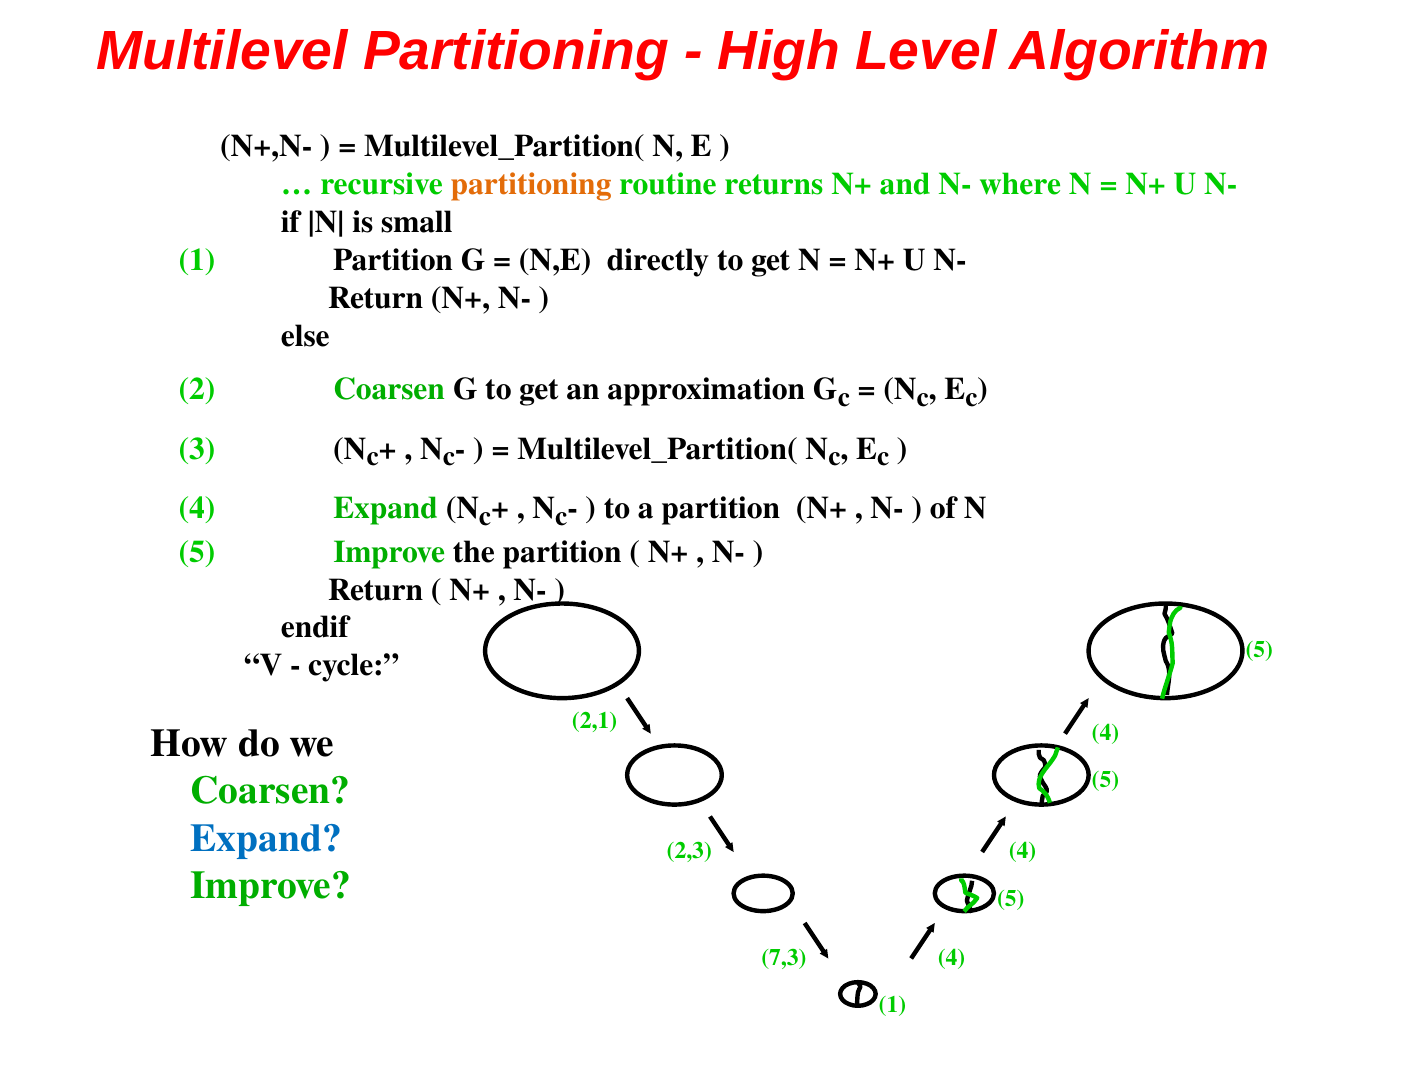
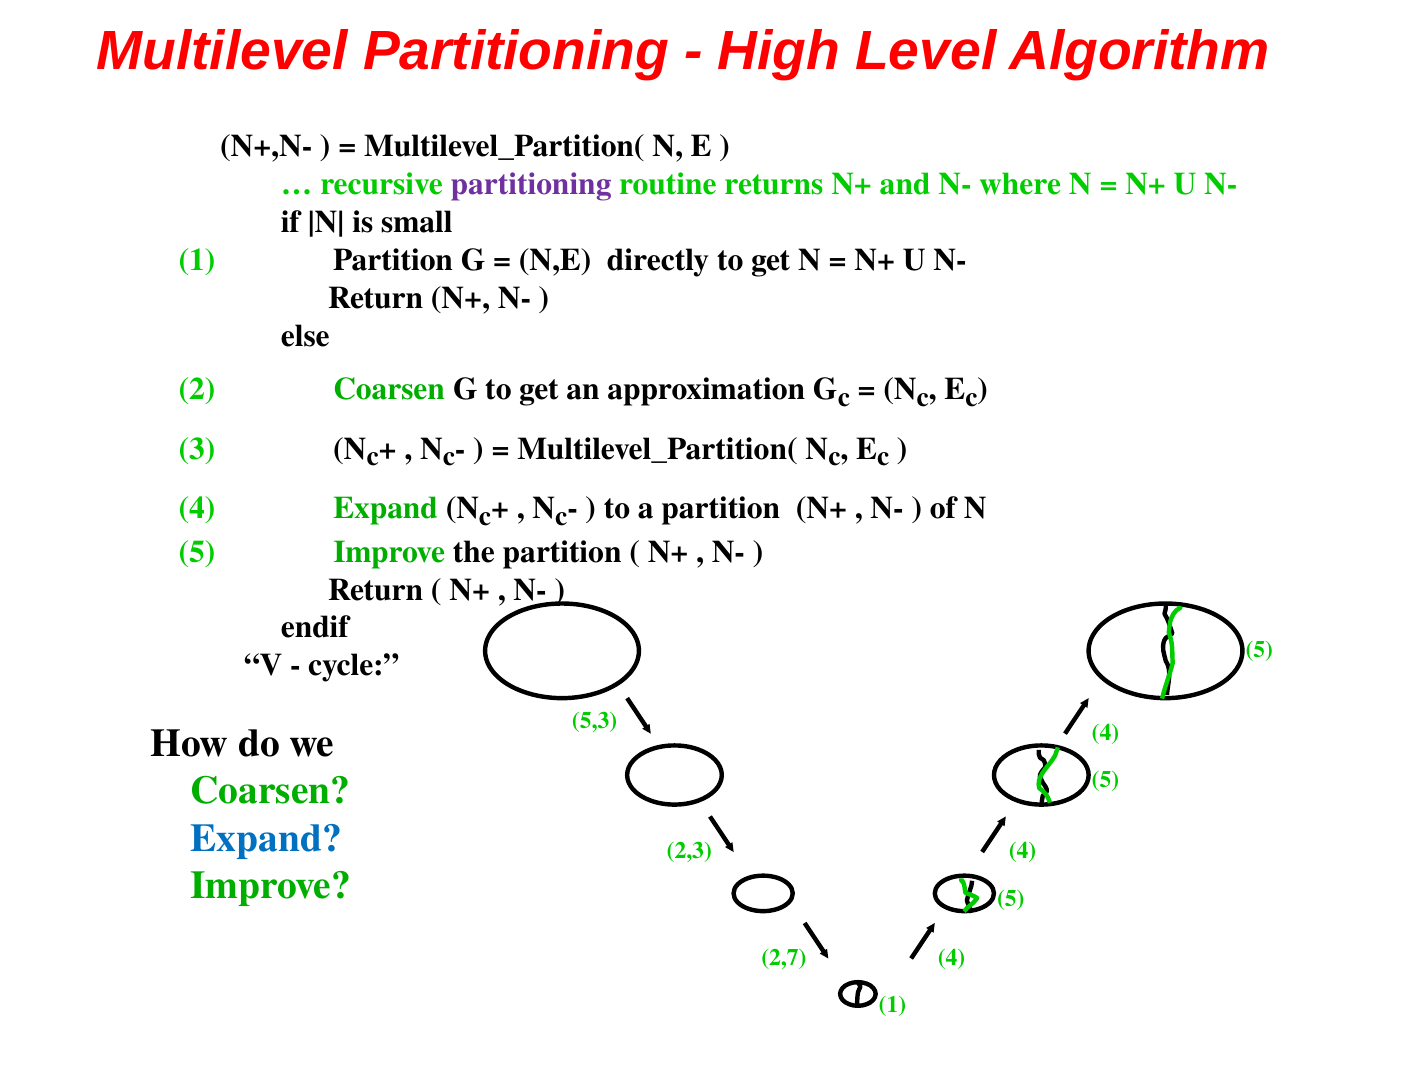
partitioning colour: orange -> purple (531, 184)
2,1: 2,1 -> 5,3 (595, 721)
7,3: 7,3 -> 2,7 (784, 958)
